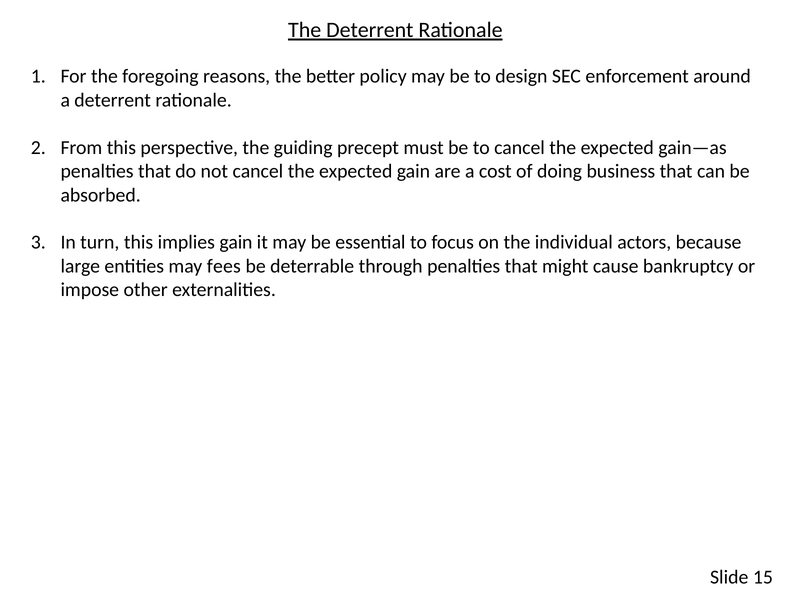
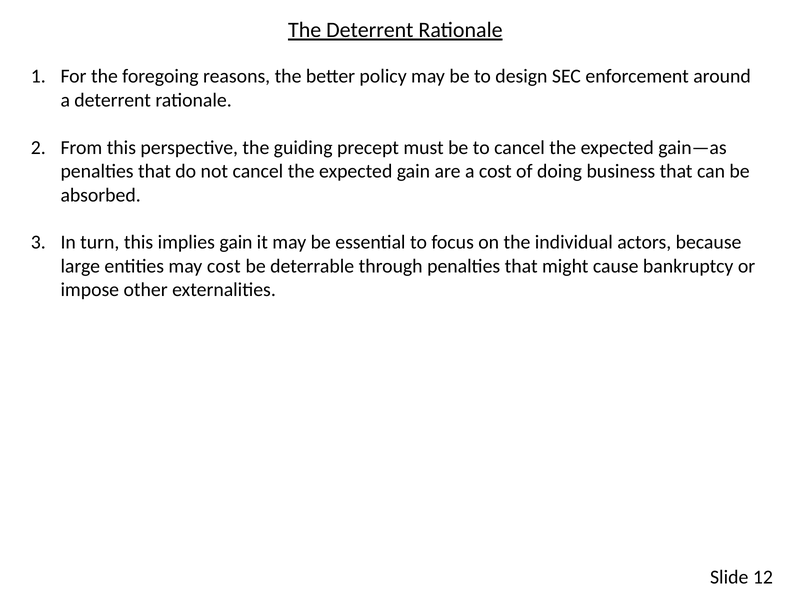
may fees: fees -> cost (224, 266)
15: 15 -> 12 (763, 577)
